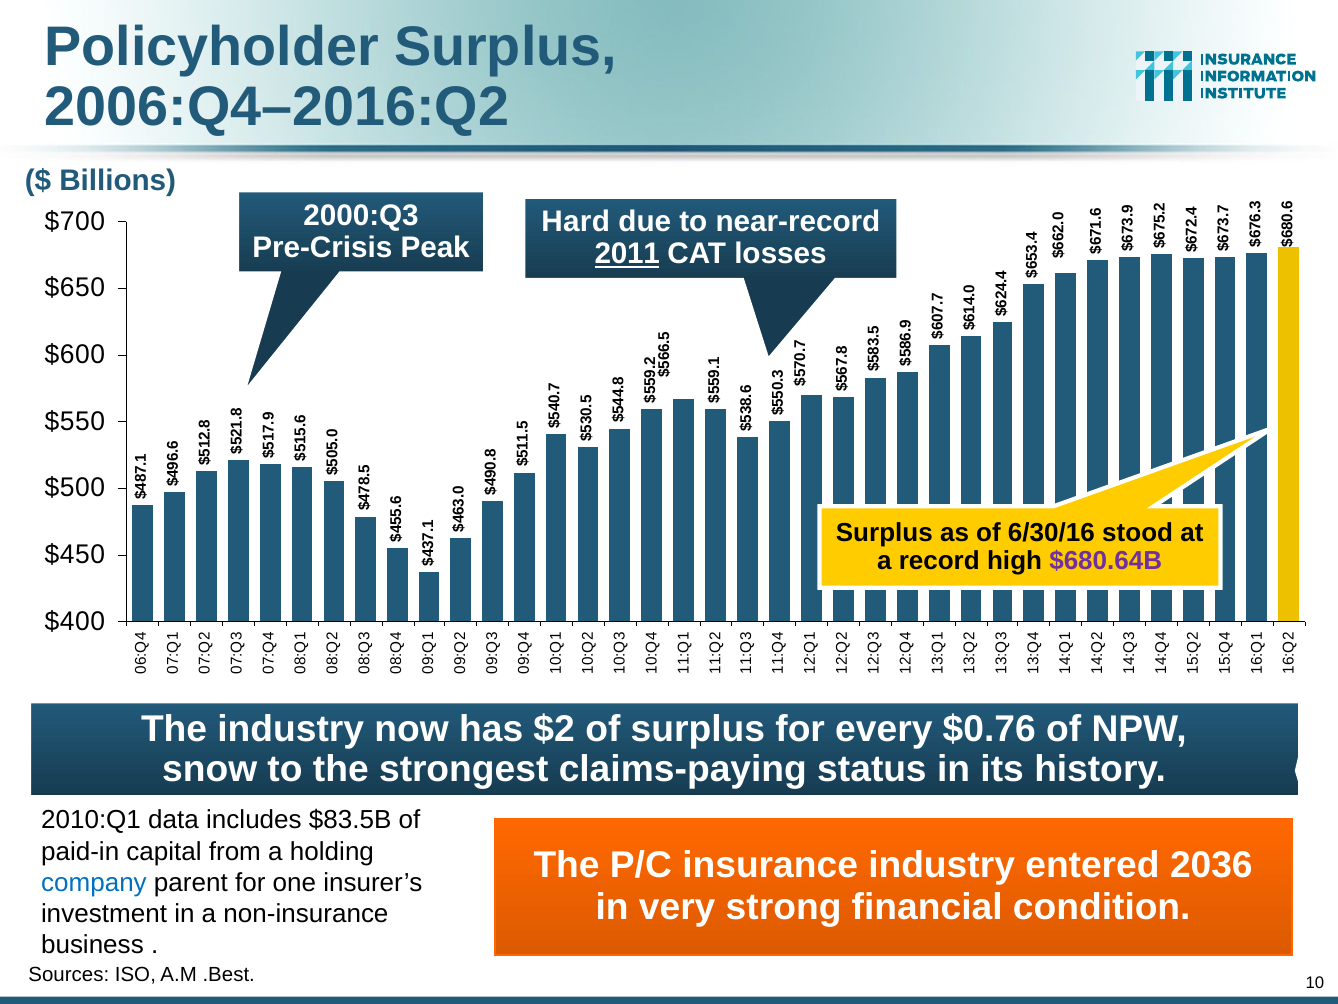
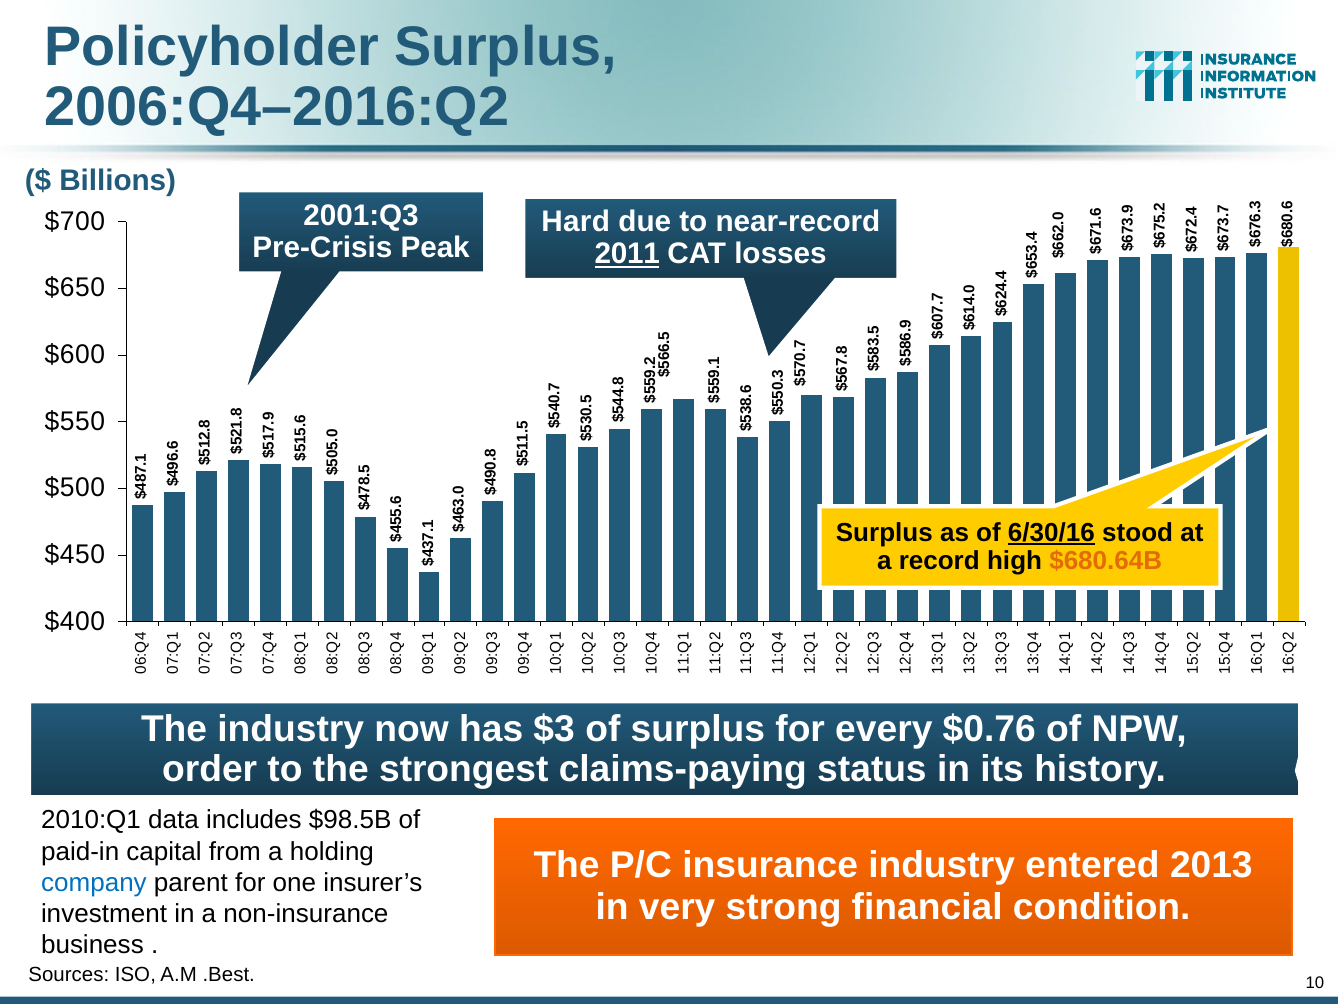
2000:Q3: 2000:Q3 -> 2001:Q3 (361, 216)
6/30/16 underline: none -> present (1051, 533)
$680.64B colour: purple -> orange (1106, 561)
$2: $2 -> $3 (554, 729)
snow: snow -> order (210, 769)
$83.5B: $83.5B -> $98.5B (350, 820)
2036: 2036 -> 2013 (1211, 865)
